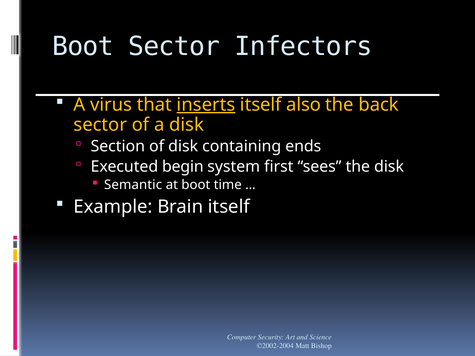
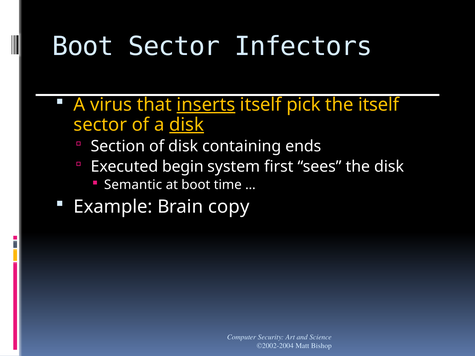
also: also -> pick (304, 105)
the back: back -> itself (379, 105)
disk underline: none -> present (187, 125)
Brain itself: itself -> copy (229, 207)
